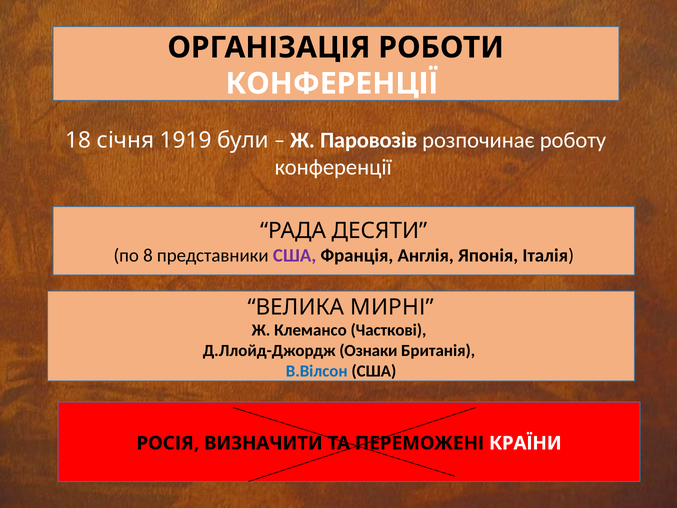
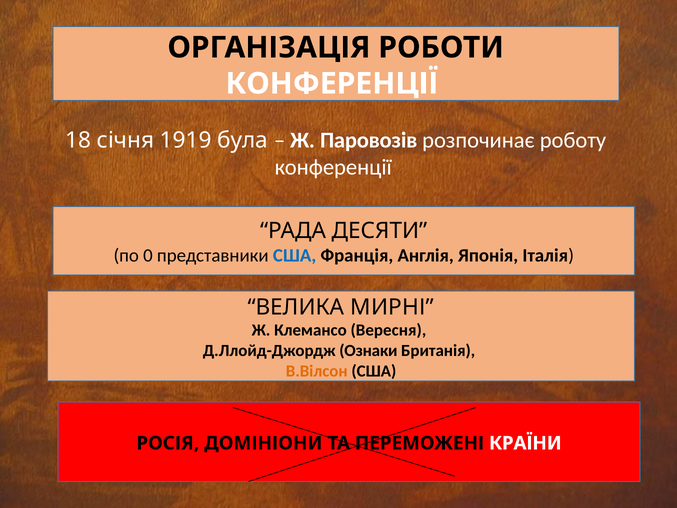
були: були -> була (243, 140)
8: 8 -> 0 (148, 255)
США colour: purple -> blue (295, 255)
Часткові: Часткові -> Вересня (388, 330)
В.Вілсон colour: blue -> orange (317, 371)
ВИЗНАЧИТИ: ВИЗНАЧИТИ -> ДОМІНІОНИ (263, 443)
